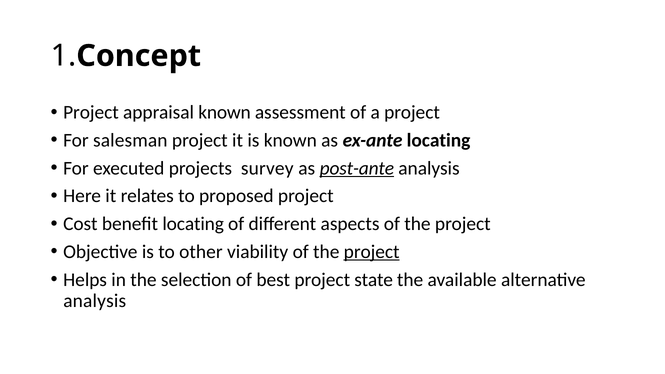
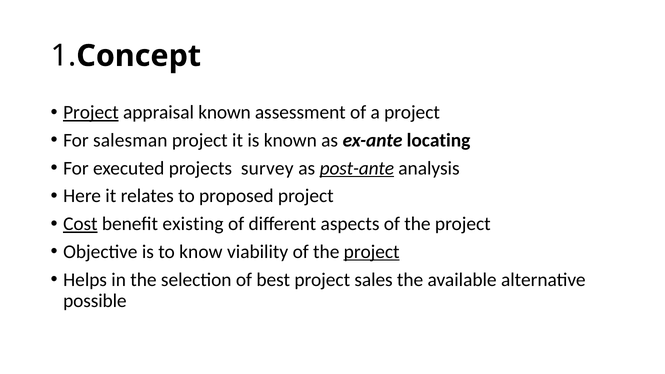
Project underline: none -> present (91, 112)
Cost underline: none -> present (80, 224)
benefit locating: locating -> existing (193, 224)
other: other -> know (201, 252)
state: state -> sales (374, 280)
analysis: analysis -> possible (95, 301)
